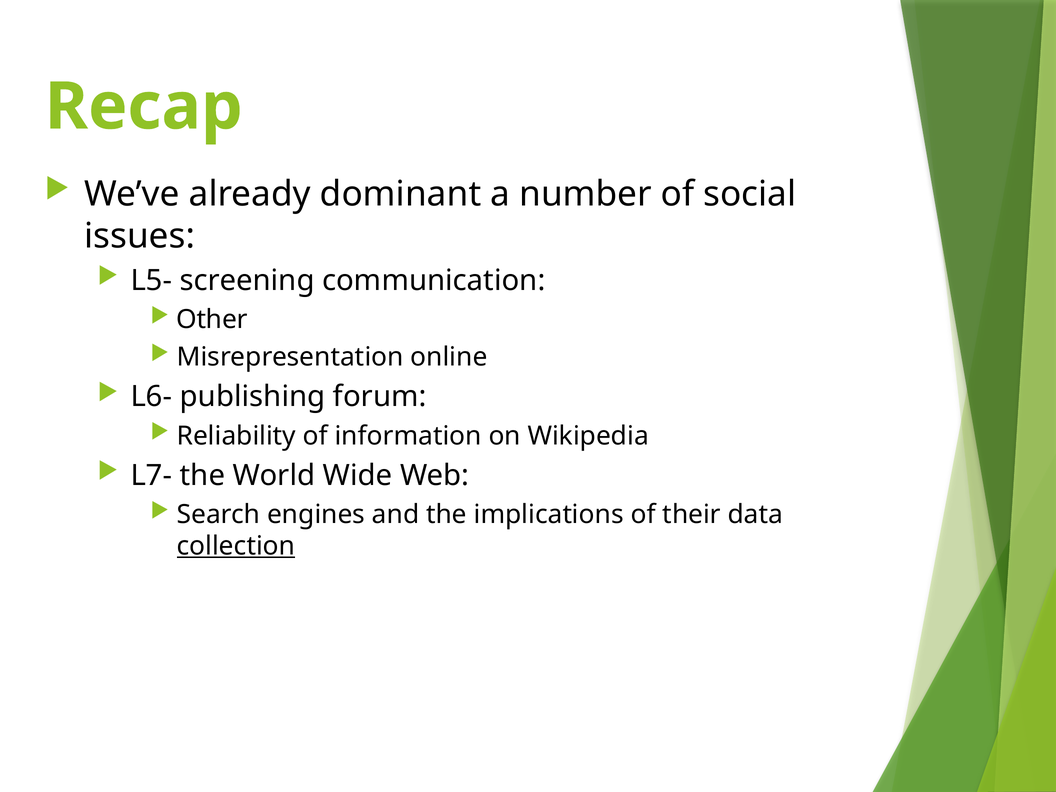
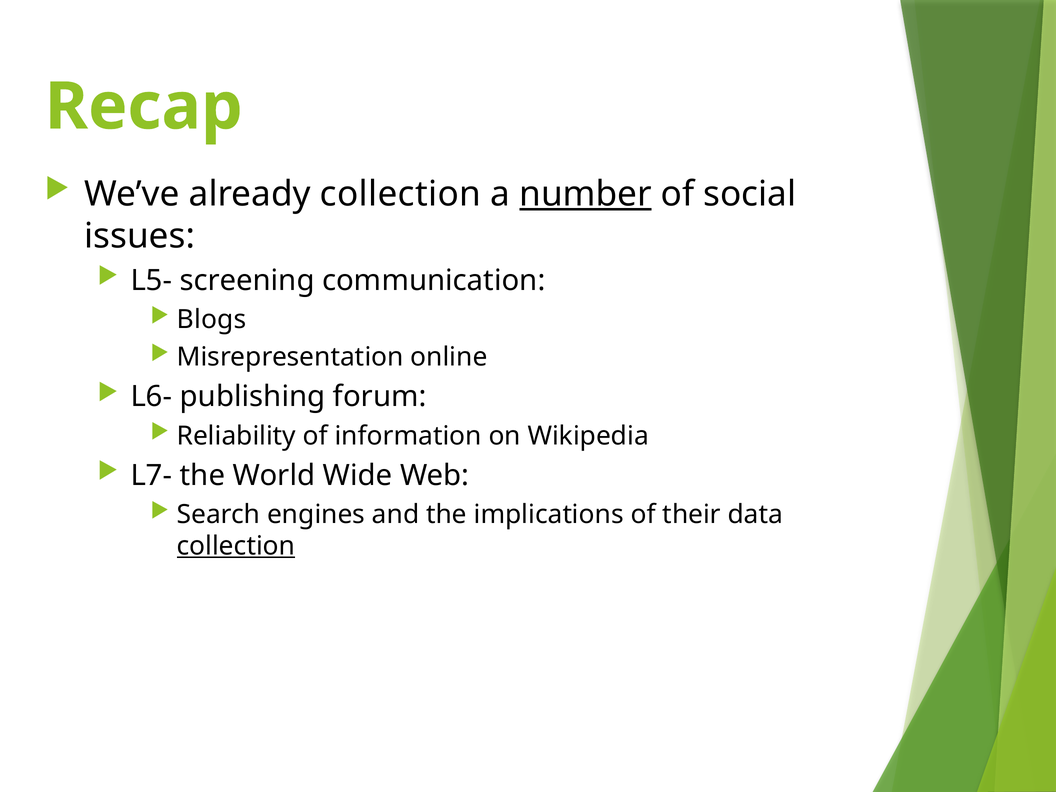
already dominant: dominant -> collection (400, 194)
number underline: none -> present (585, 194)
Other: Other -> Blogs (212, 320)
